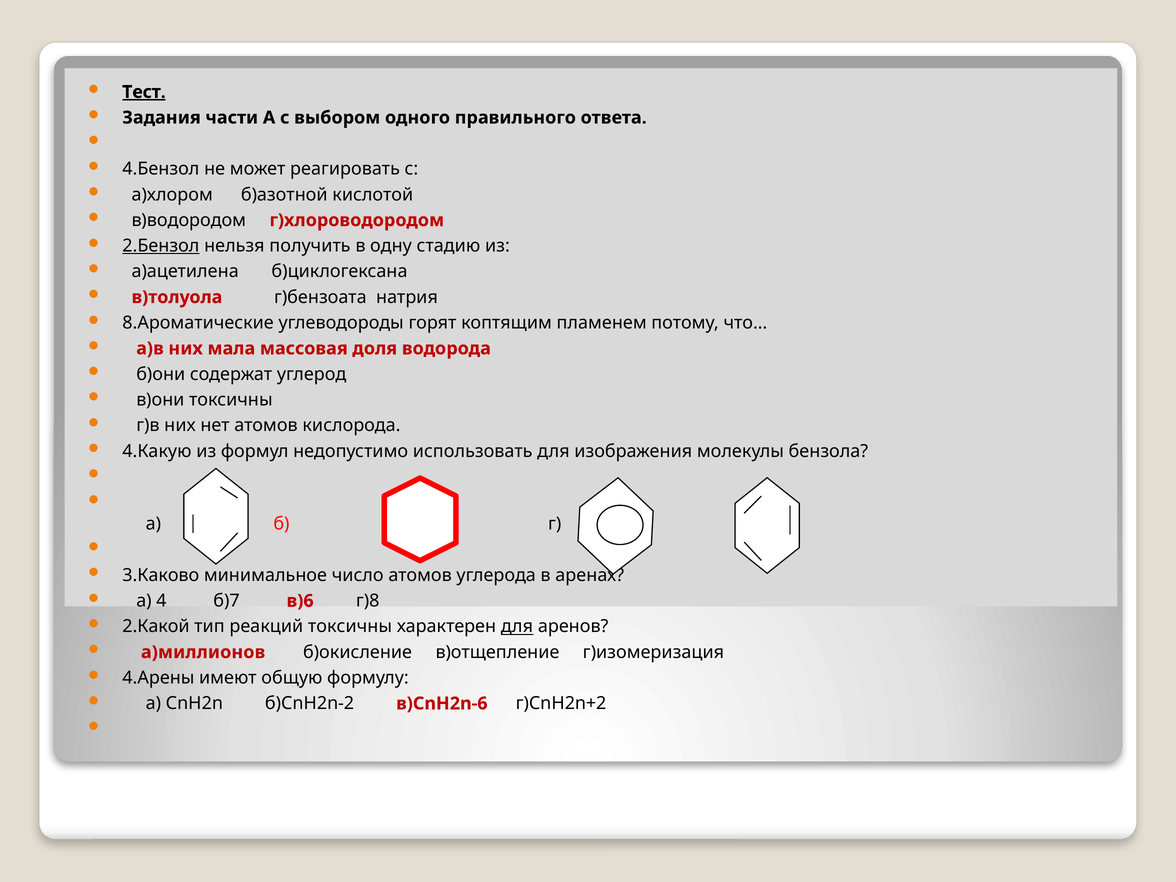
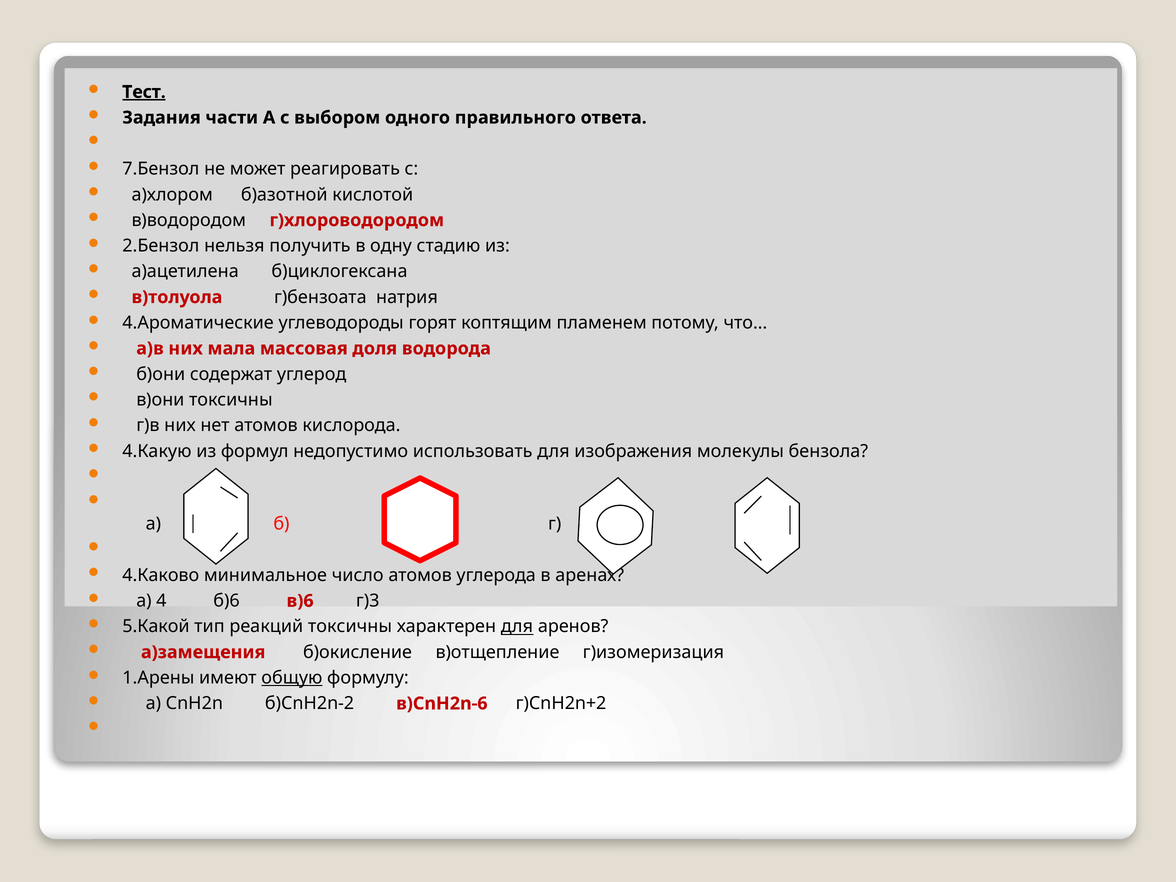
4.Бензол: 4.Бензол -> 7.Бензол (161, 169)
2.Бензол underline: present -> none (161, 246)
8.Ароматические: 8.Ароматические -> 4.Ароматические (198, 323)
3.Каково: 3.Каково -> 4.Каково (161, 575)
б)7: б)7 -> б)6 (227, 601)
г)8: г)8 -> г)3 (368, 601)
2.Какой: 2.Какой -> 5.Какой (156, 627)
а)миллионов: а)миллионов -> а)замещения (203, 652)
4.Арены: 4.Арены -> 1.Арены (158, 678)
общую underline: none -> present (292, 678)
